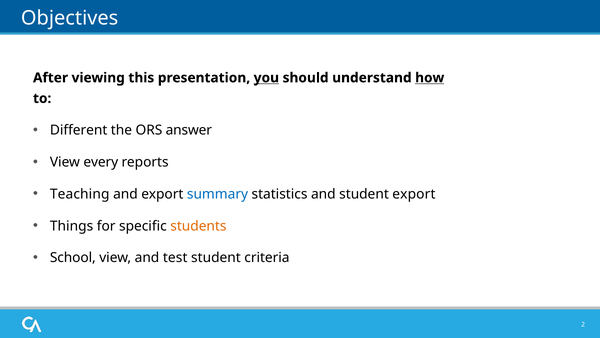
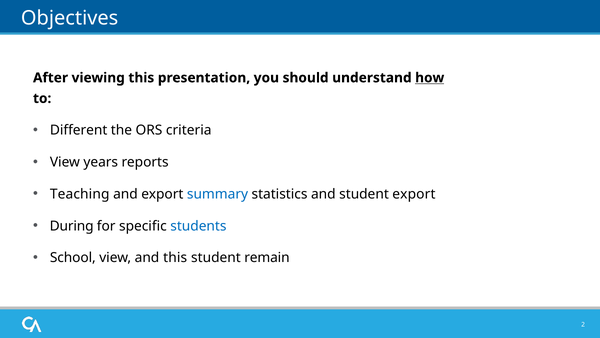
you underline: present -> none (266, 78)
answer: answer -> criteria (189, 130)
every: every -> years (101, 162)
Things: Things -> During (72, 226)
students colour: orange -> blue (198, 226)
and test: test -> this (175, 258)
criteria: criteria -> remain (267, 258)
